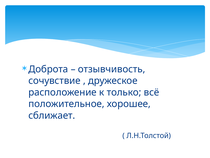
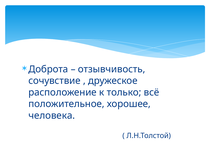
сближает: сближает -> человека (52, 115)
